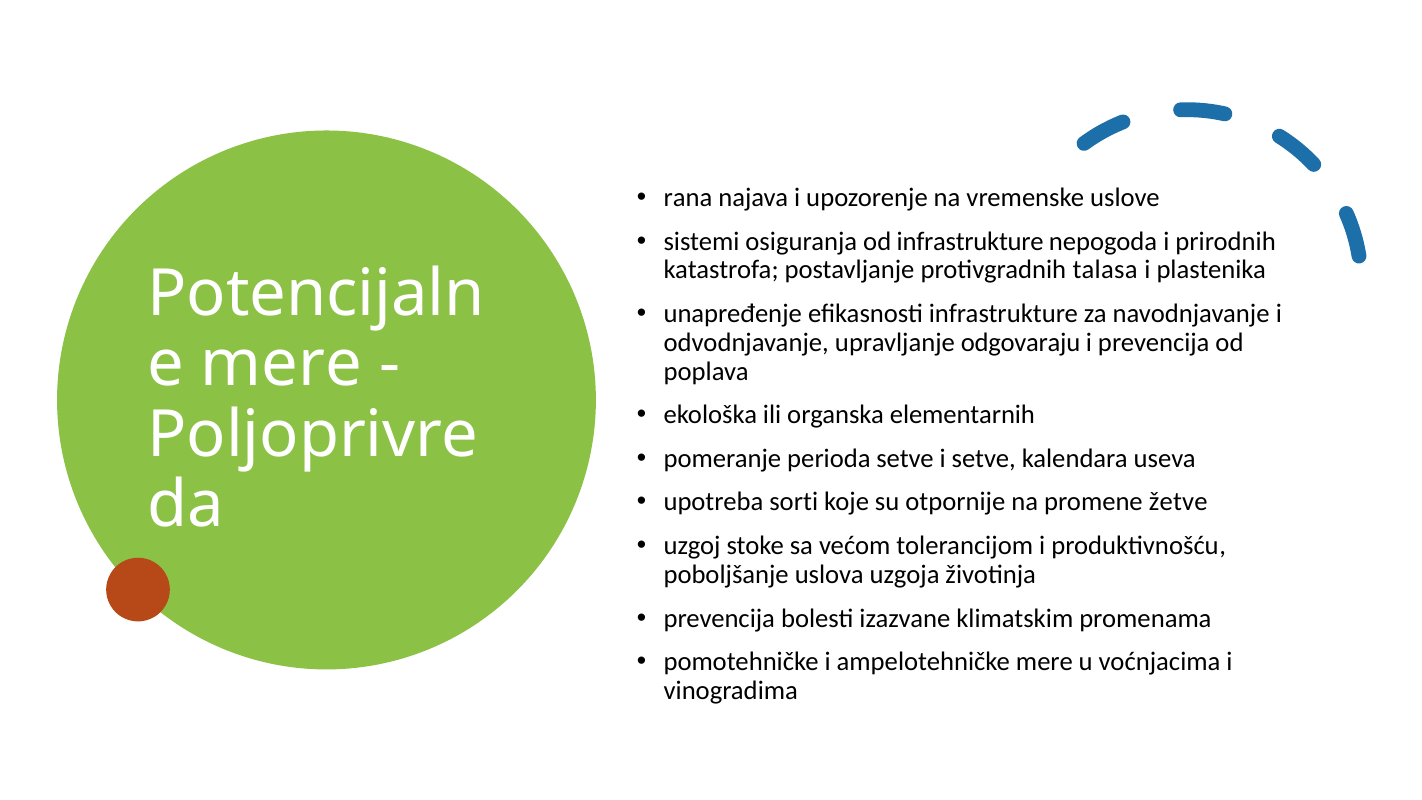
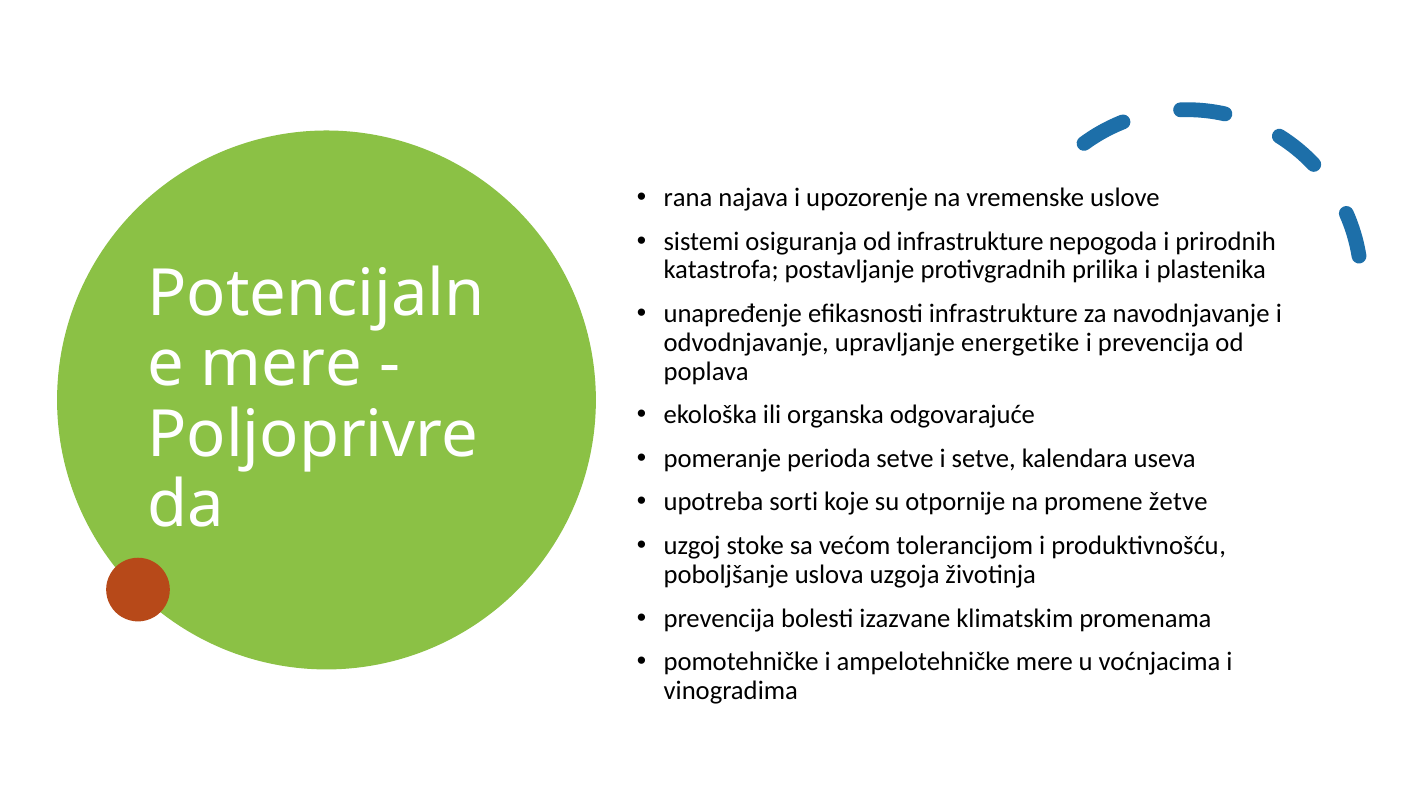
talasa: talasa -> prilika (1105, 270)
odgovaraju: odgovaraju -> energetike (1020, 342)
elementarnih: elementarnih -> odgovarajuće (962, 415)
